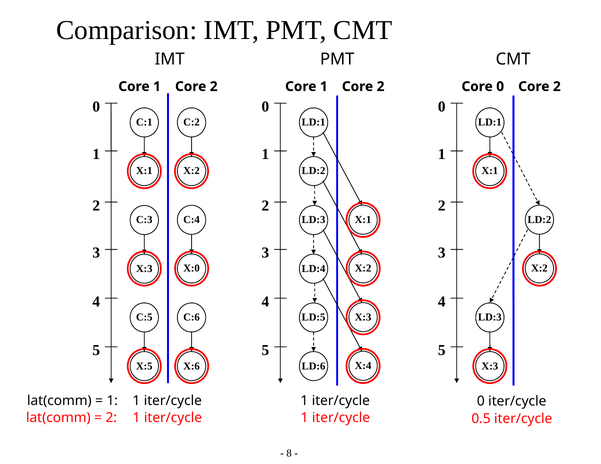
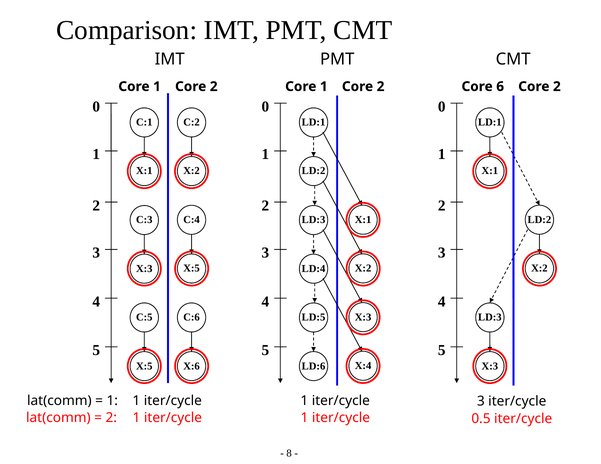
Core 0: 0 -> 6 (500, 87)
X:0: X:0 -> X:5 (192, 269)
1 0: 0 -> 3 (481, 402)
